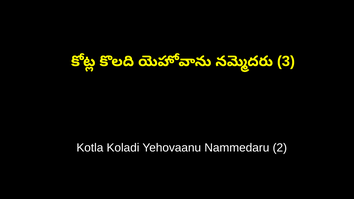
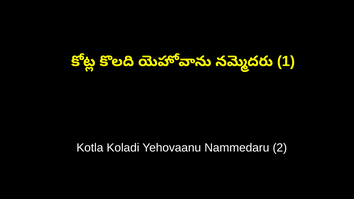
3: 3 -> 1 (286, 61)
